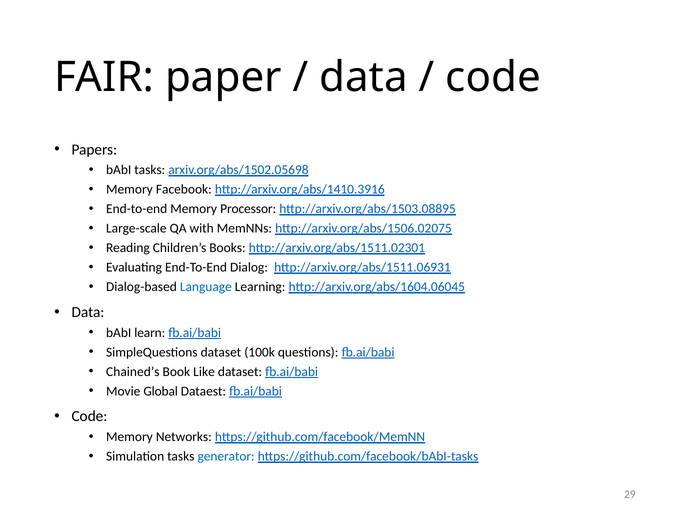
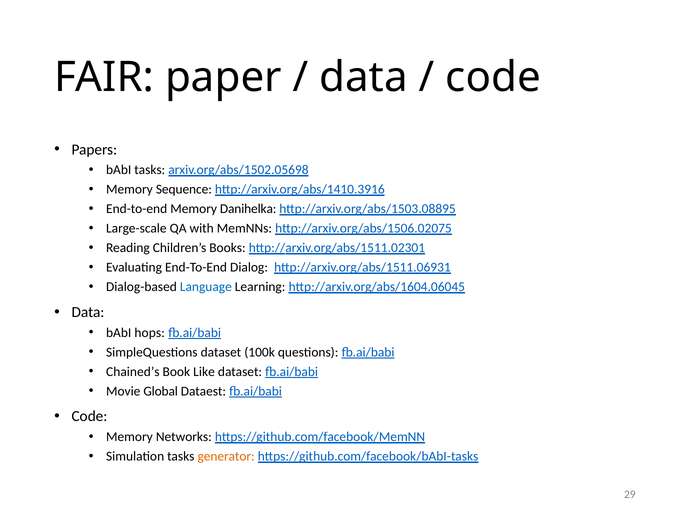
Facebook: Facebook -> Sequence (184, 189)
Processor: Processor -> Danihelka (248, 209)
learn: learn -> hops (150, 332)
generator colour: blue -> orange (226, 456)
